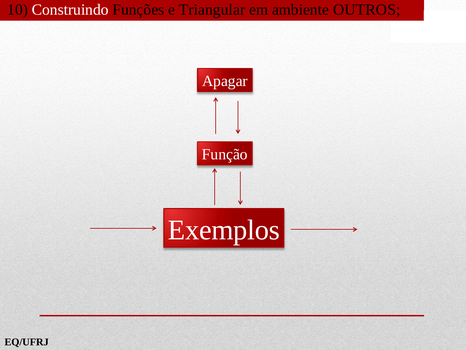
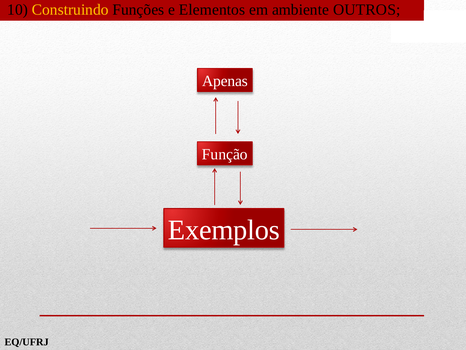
Construindo colour: white -> yellow (70, 10)
Triangular: Triangular -> Elementos (212, 10)
Apagar: Apagar -> Apenas (225, 81)
